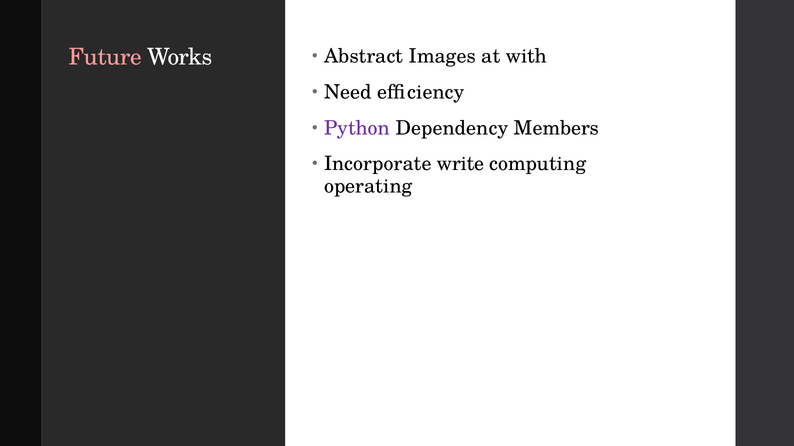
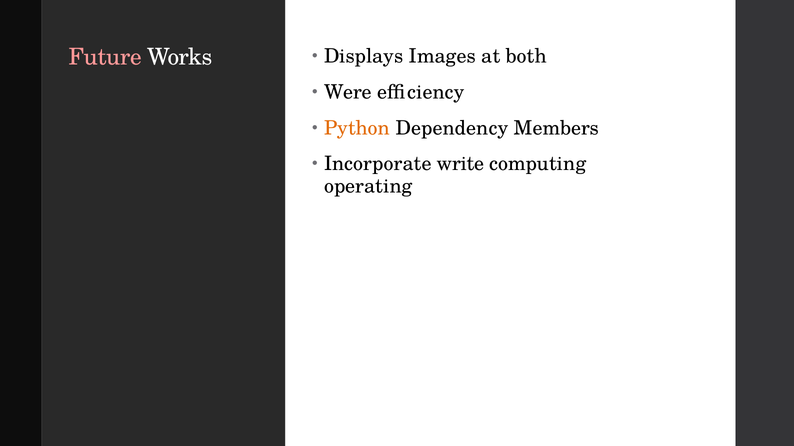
Abstract: Abstract -> Displays (364, 56)
with: with -> both (526, 56)
Need: Need -> Were (348, 92)
Python colour: purple -> orange (357, 128)
